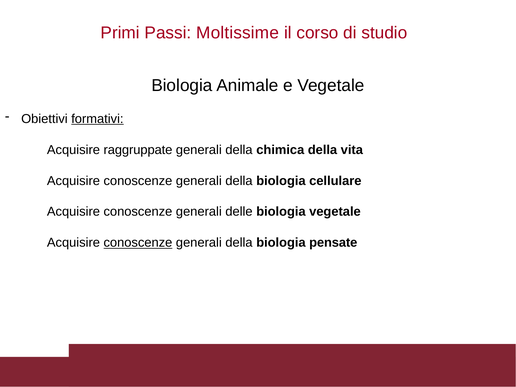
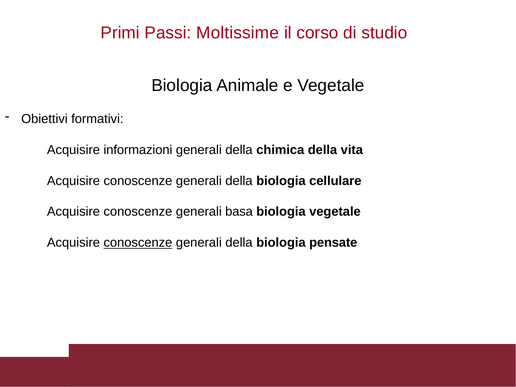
formativi underline: present -> none (97, 119)
raggruppate: raggruppate -> informazioni (138, 150)
delle: delle -> basa (239, 212)
